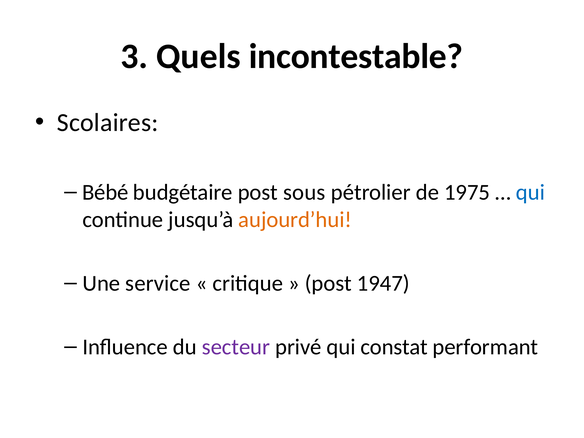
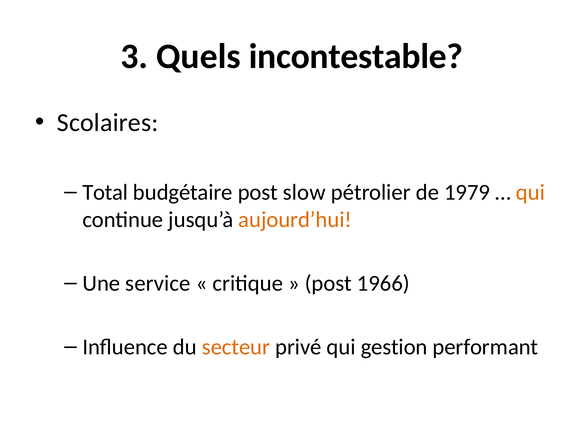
Bébé: Bébé -> Total (105, 192)
sous: sous -> slow (304, 192)
1975: 1975 -> 1979 (467, 192)
qui colour: blue -> orange (530, 192)
1947: 1947 -> 1966 (383, 283)
secteur colour: purple -> orange (236, 347)
constat: constat -> gestion (394, 347)
